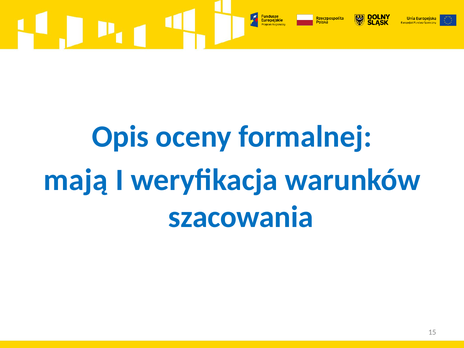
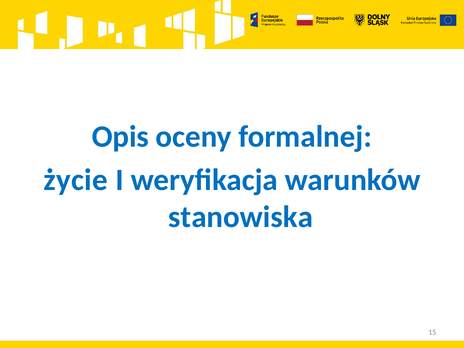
mają: mają -> życie (76, 180)
szacowania: szacowania -> stanowiska (241, 217)
